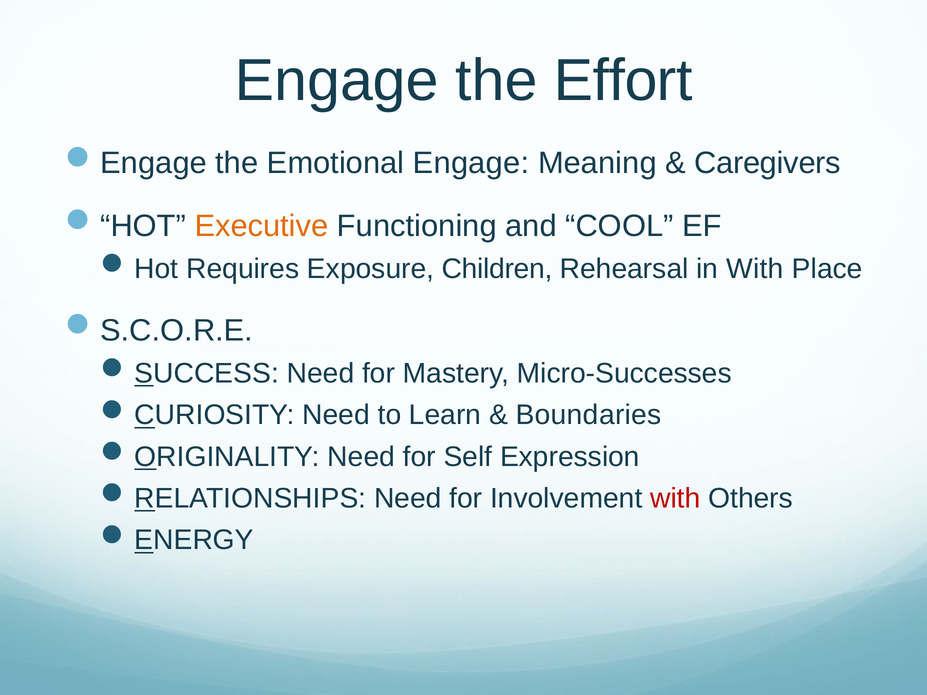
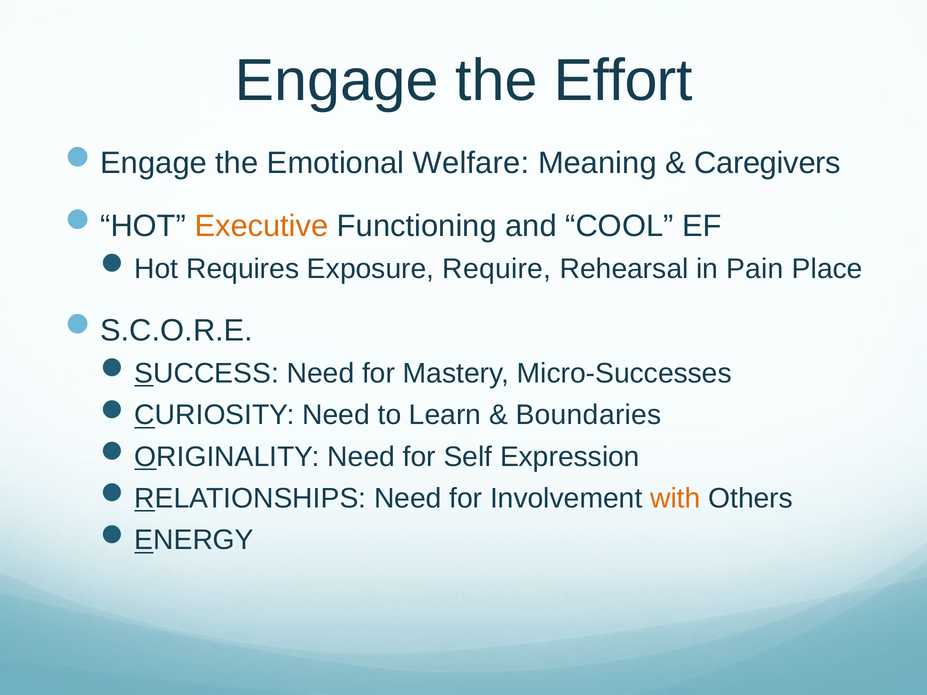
Emotional Engage: Engage -> Welfare (471, 163)
Children: Children -> Require (497, 269)
in With: With -> Pain (755, 269)
with colour: red -> orange (675, 499)
